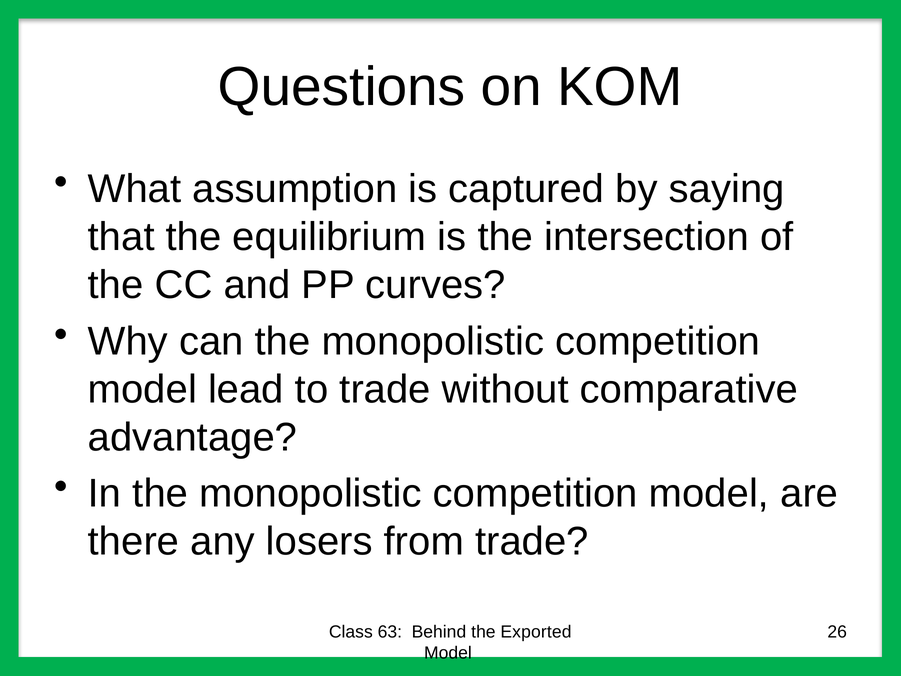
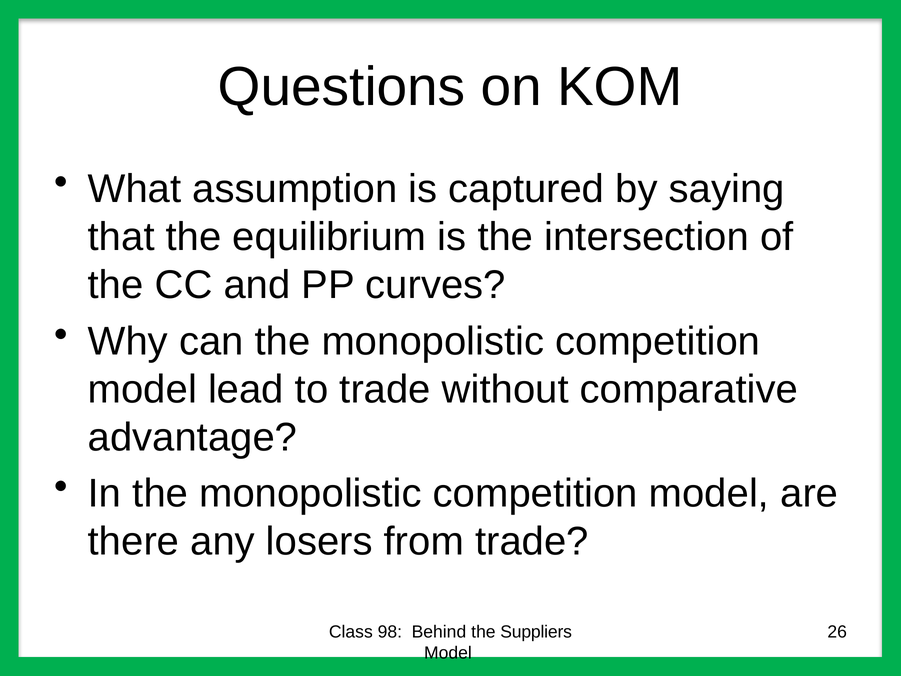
63: 63 -> 98 (390, 632)
Exported: Exported -> Suppliers (536, 632)
